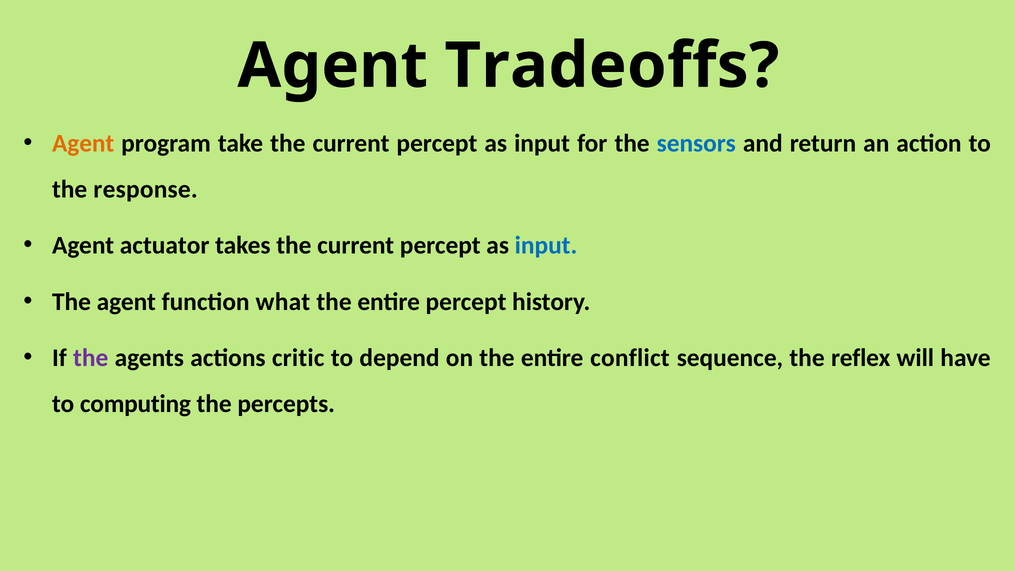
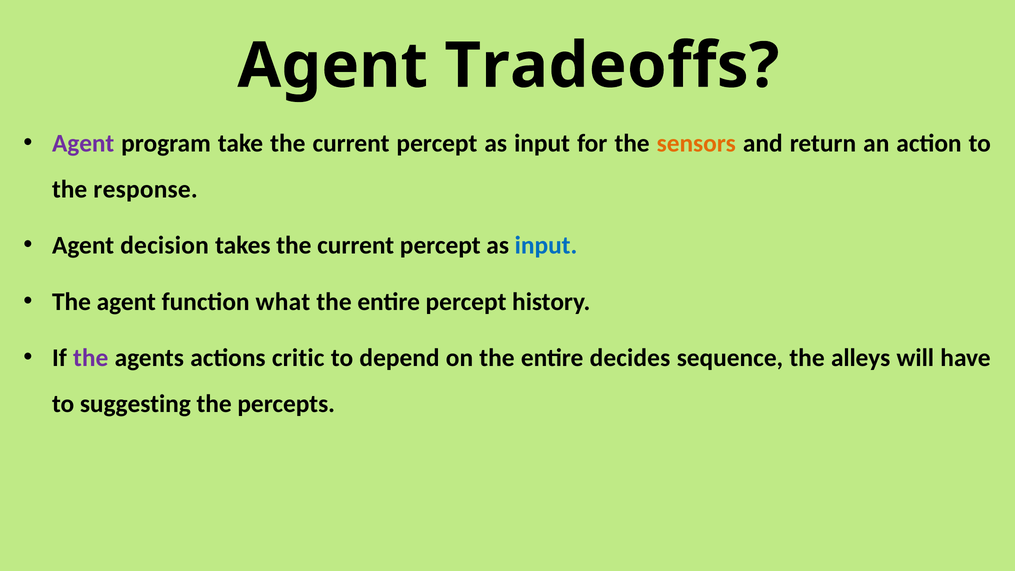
Agent colour: orange -> purple (83, 144)
sensors colour: blue -> orange (696, 144)
actuator: actuator -> decision (165, 245)
conflict: conflict -> decides (630, 358)
reflex: reflex -> alleys (861, 358)
computing: computing -> suggesting (135, 404)
